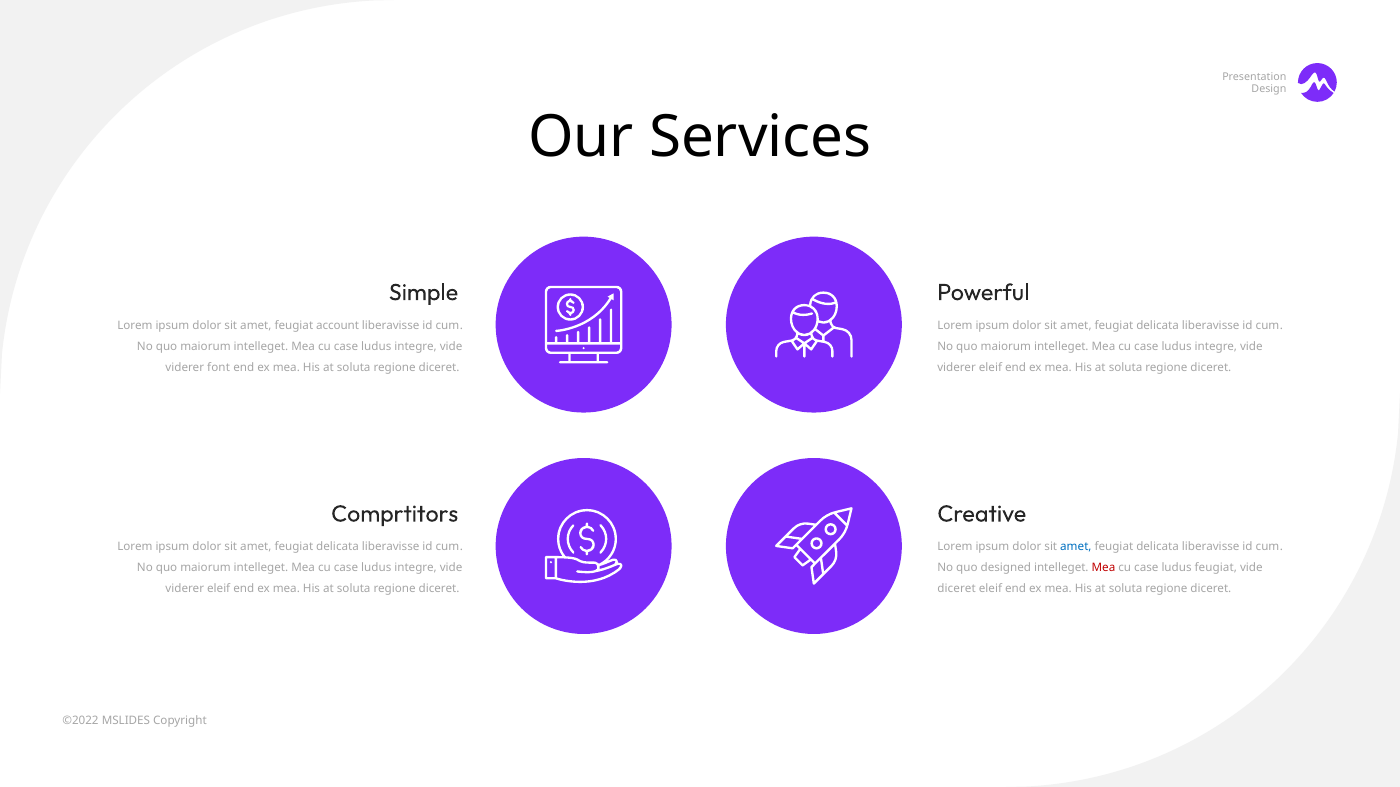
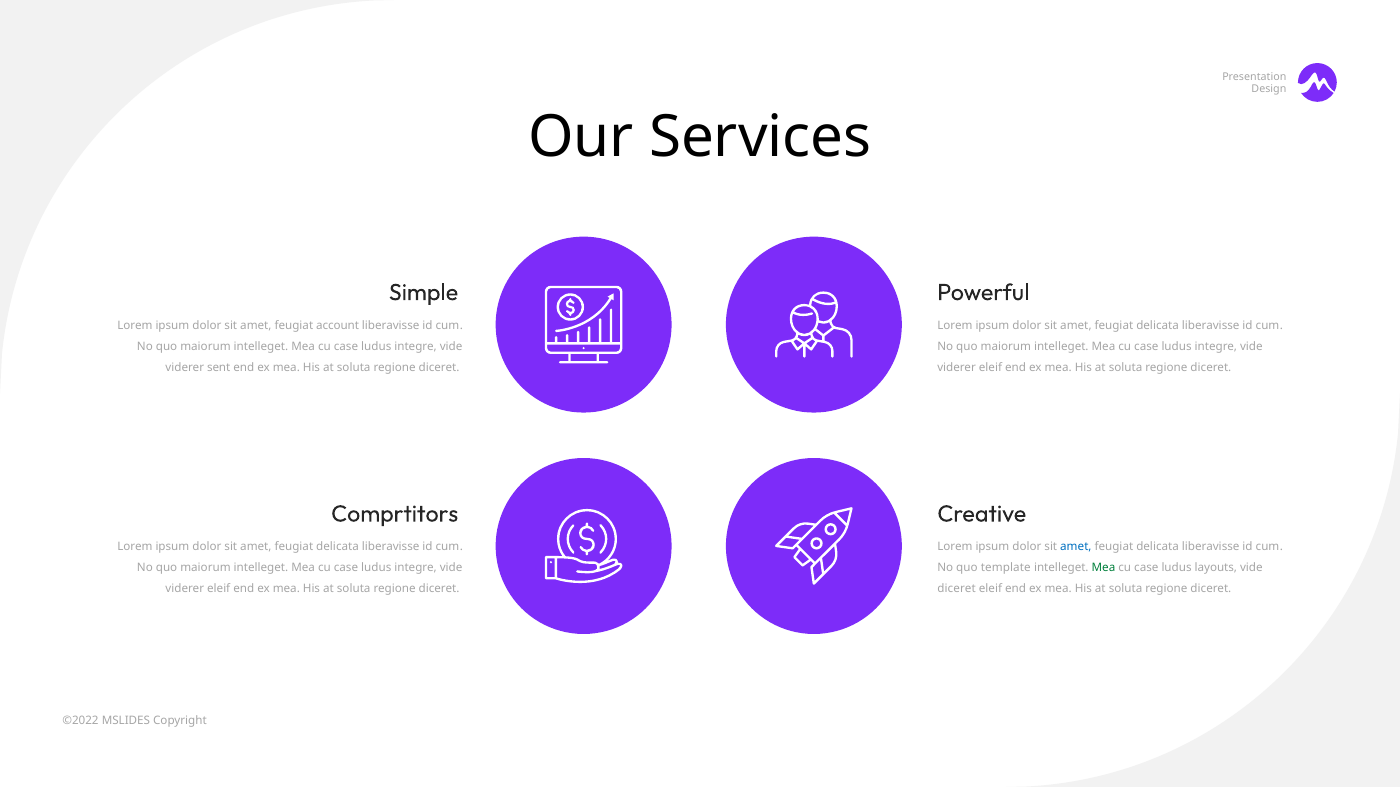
font: font -> sent (219, 368)
designed: designed -> template (1006, 568)
Mea colour: red -> green (1103, 568)
ludus feugiat: feugiat -> layouts (1216, 568)
